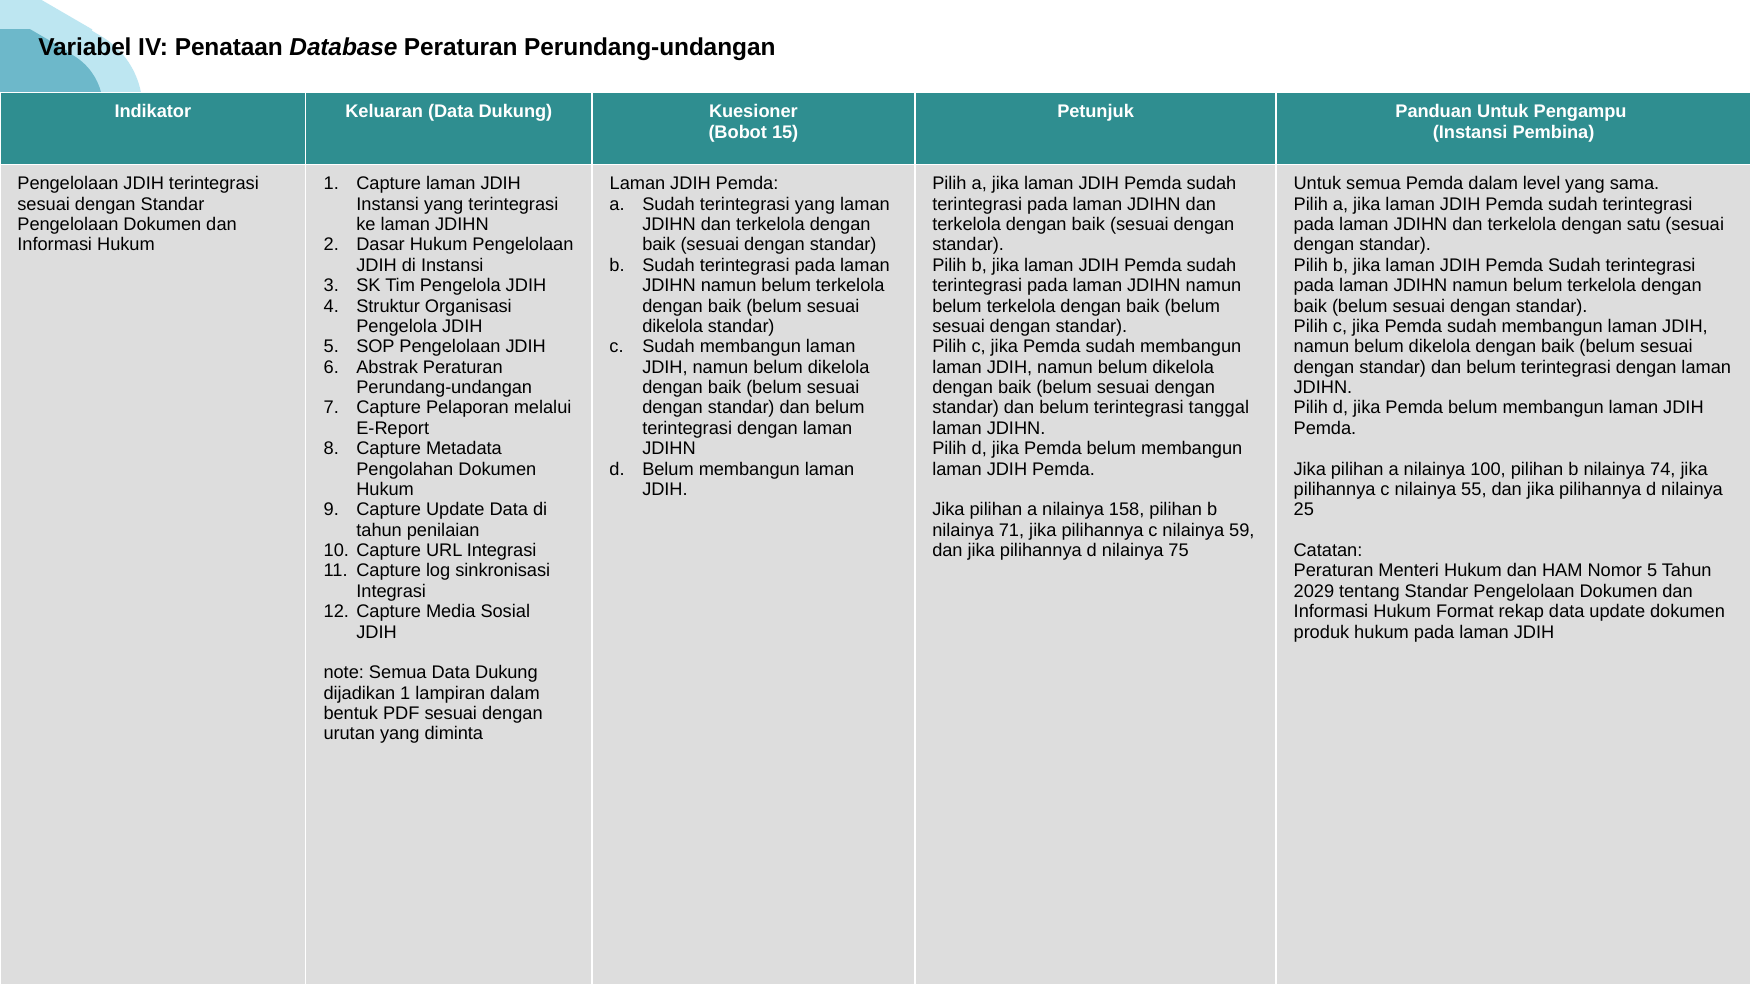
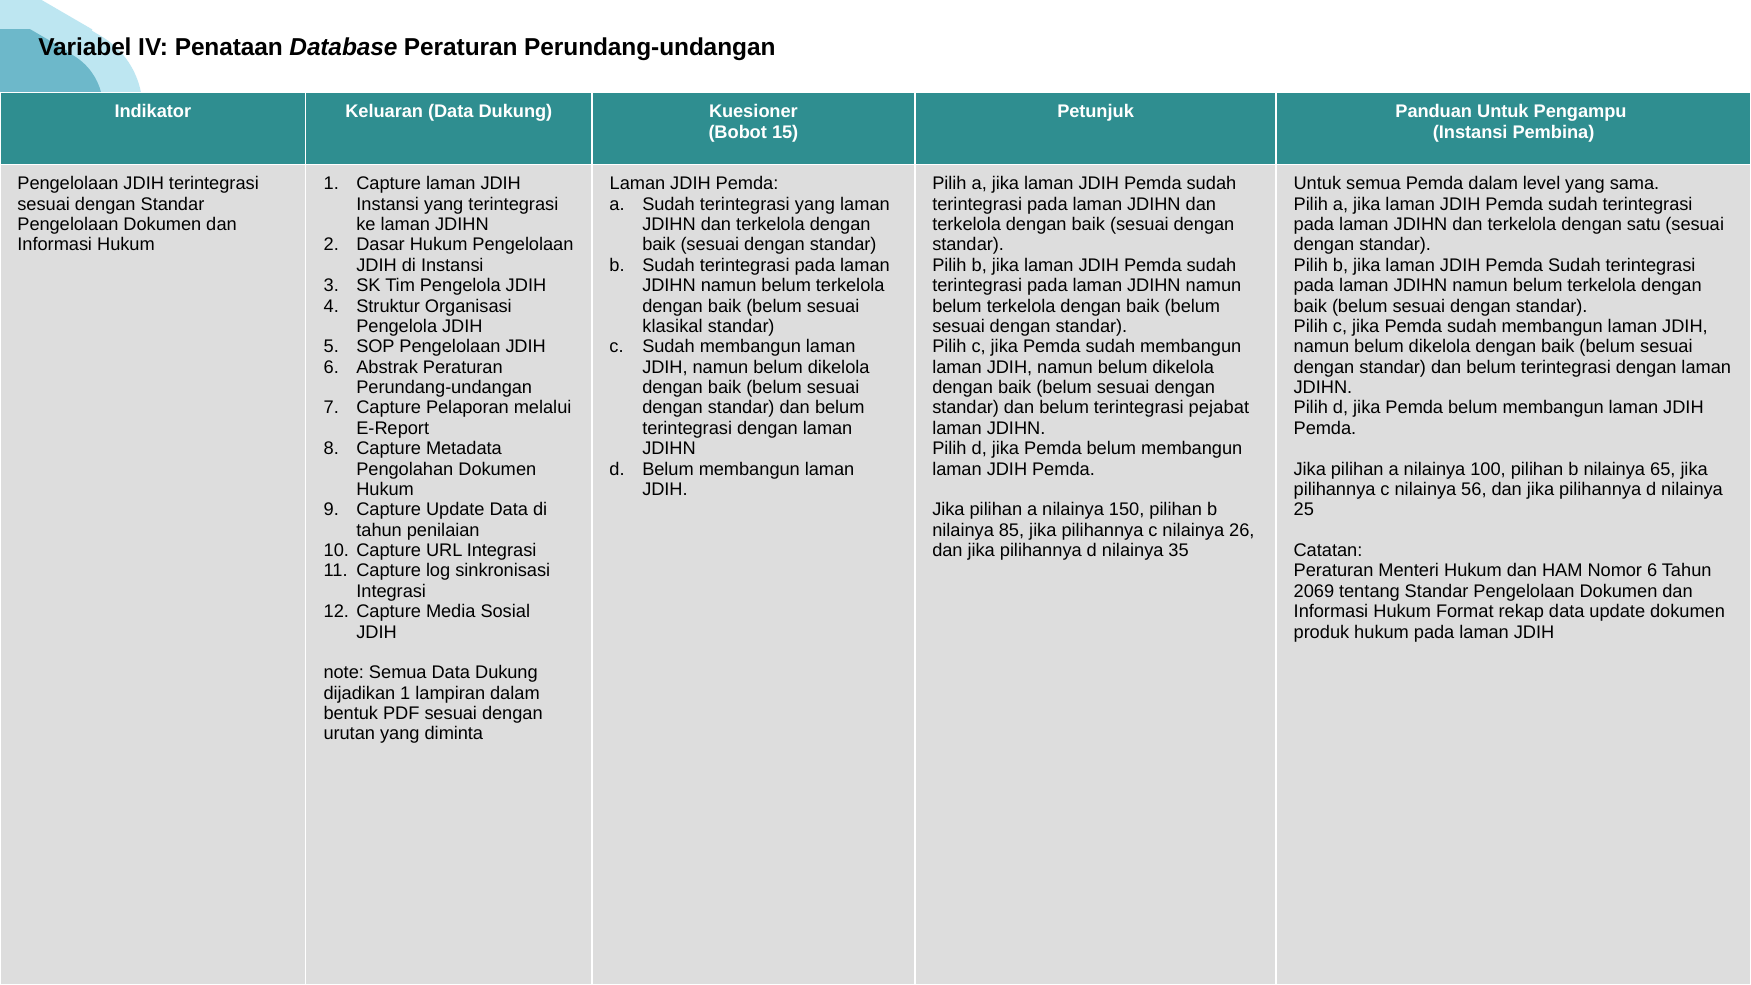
dikelola: dikelola -> klasikal (673, 326)
tanggal: tanggal -> pejabat (1219, 408)
74: 74 -> 65 (1663, 469)
55: 55 -> 56 (1474, 489)
158: 158 -> 150 (1127, 510)
71: 71 -> 85 (1012, 530)
59: 59 -> 26 (1242, 530)
75: 75 -> 35 (1179, 550)
Nomor 5: 5 -> 6 (1652, 571)
2029: 2029 -> 2069 (1314, 591)
